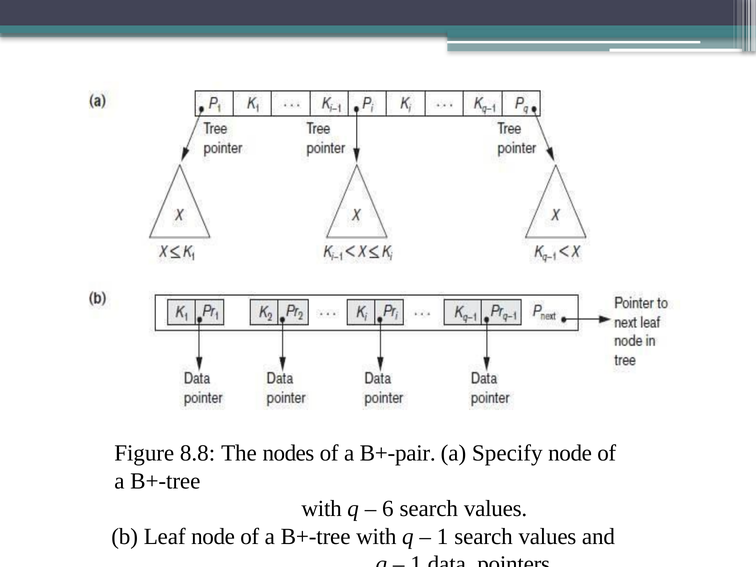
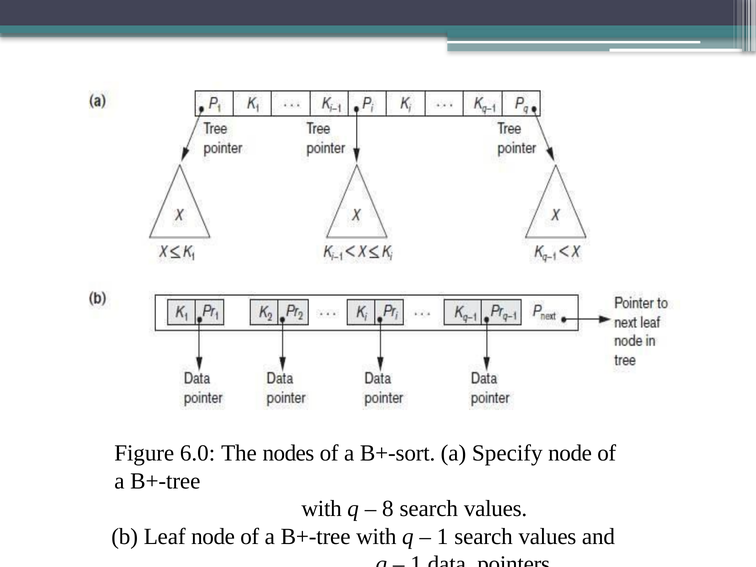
8.8: 8.8 -> 6.0 (198, 453)
B+-pair: B+-pair -> B+-sort (398, 453)
6: 6 -> 8 (388, 509)
